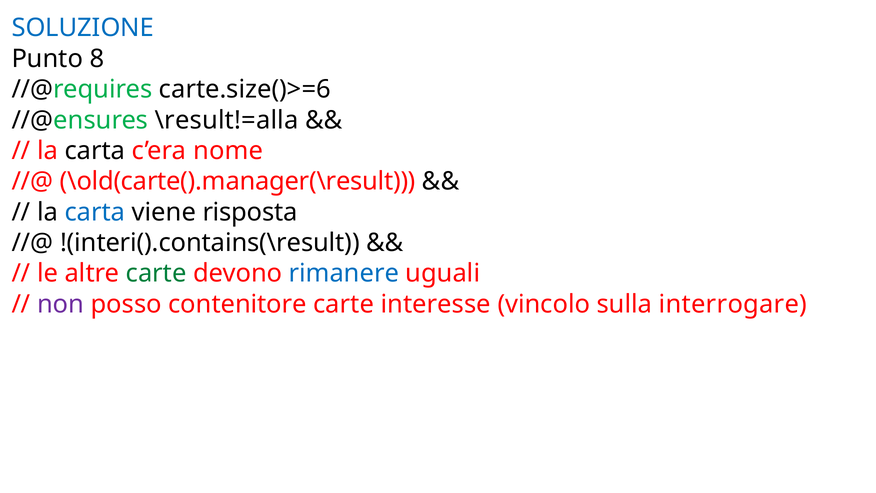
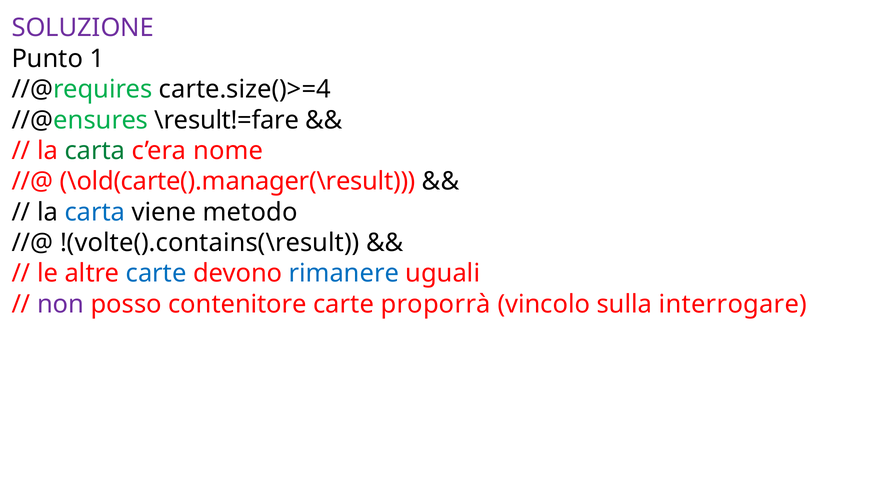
SOLUZIONE colour: blue -> purple (83, 28)
8: 8 -> 1 (97, 59)
carte.size()>=6: carte.size()>=6 -> carte.size()>=4 (245, 89)
\result!=alla: \result!=alla -> \result!=fare (227, 120)
carta colour: black -> green (95, 151)
risposta: risposta -> metodo (250, 212)
!(interi().contains(\result: !(interi().contains(\result -> !(volte().contains(\result (210, 243)
carte colour: green -> blue (156, 273)
interesse: interesse -> proporrà (436, 304)
